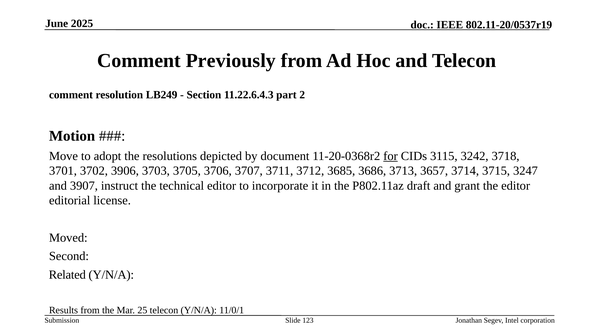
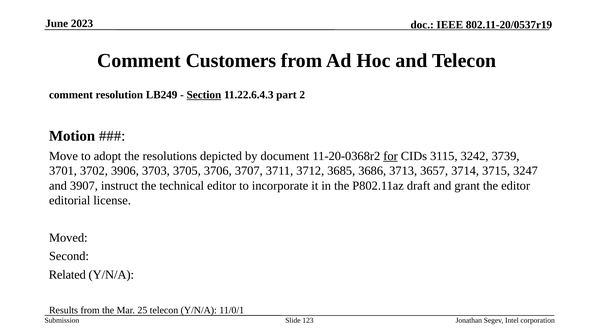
2025: 2025 -> 2023 (82, 24)
Previously: Previously -> Customers (231, 61)
Section underline: none -> present (204, 95)
3718: 3718 -> 3739 (506, 156)
